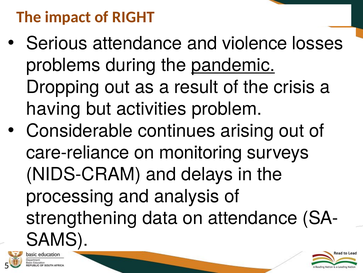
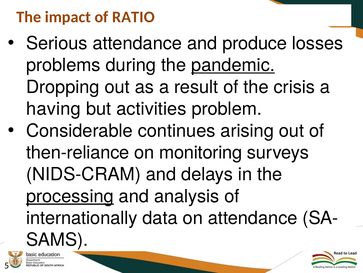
RIGHT: RIGHT -> RATIO (133, 17)
violence: violence -> produce (255, 43)
care-reliance: care-reliance -> then-reliance (78, 152)
processing underline: none -> present (70, 196)
strengthening: strengthening -> internationally (82, 218)
